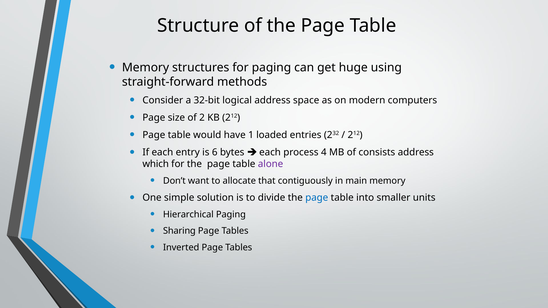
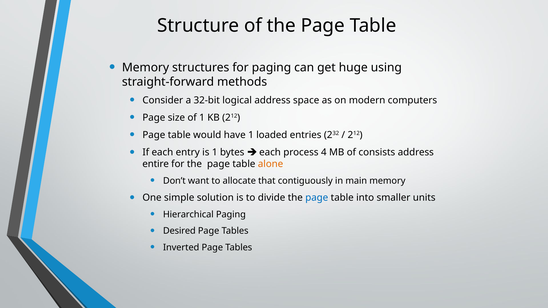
of 2: 2 -> 1 (202, 118)
is 6: 6 -> 1 (215, 152)
which: which -> entire (156, 164)
alone colour: purple -> orange (271, 164)
Sharing: Sharing -> Desired (179, 231)
